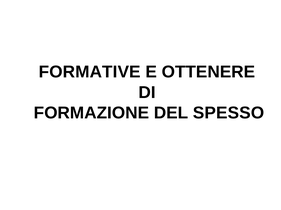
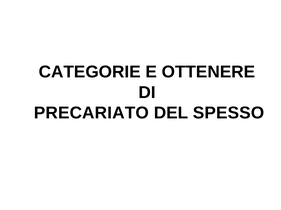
FORMATIVE: FORMATIVE -> CATEGORIE (90, 72)
FORMAZIONE: FORMAZIONE -> PRECARIATO (91, 113)
